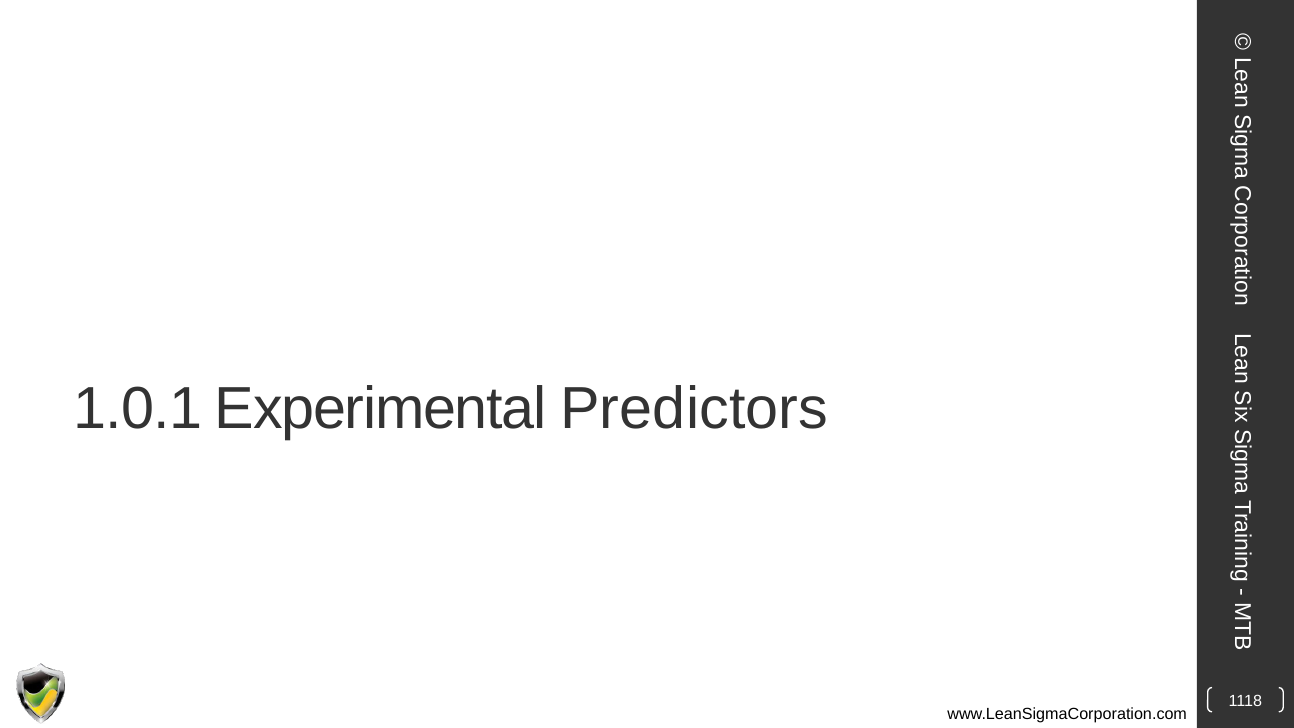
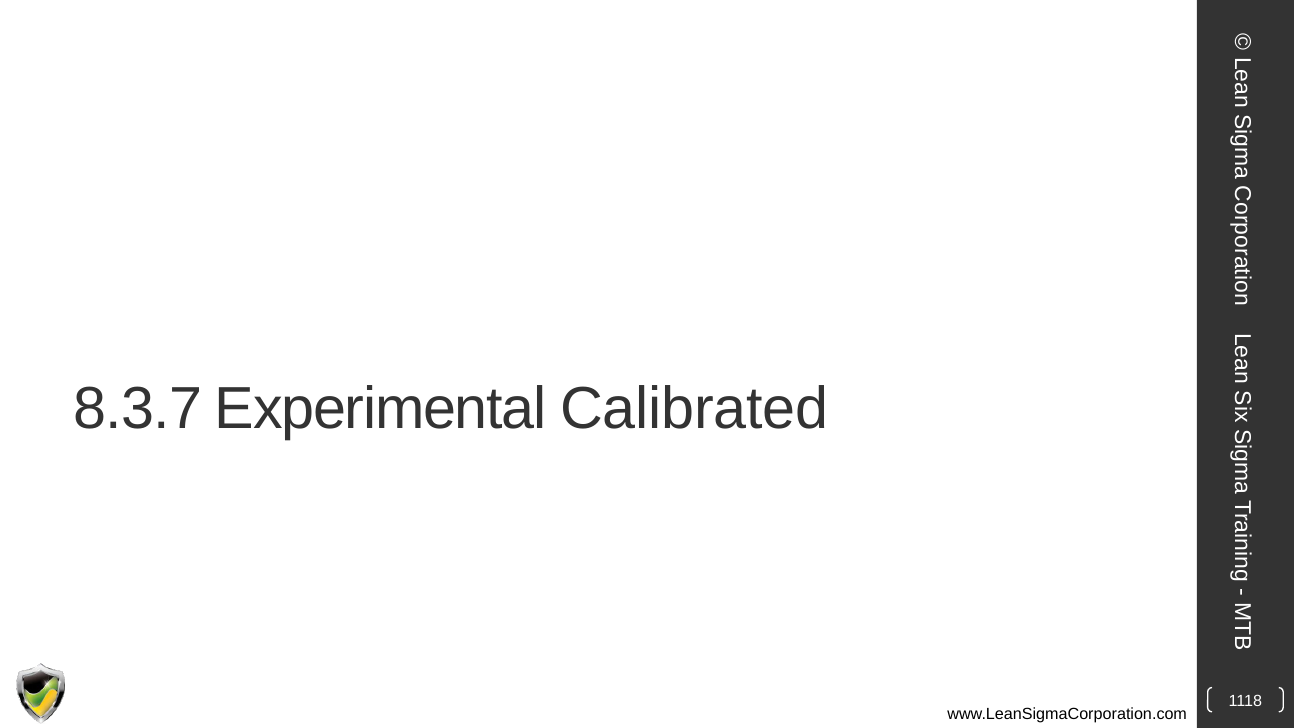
1.0.1: 1.0.1 -> 8.3.7 (138, 409)
Predictors: Predictors -> Calibrated (694, 409)
